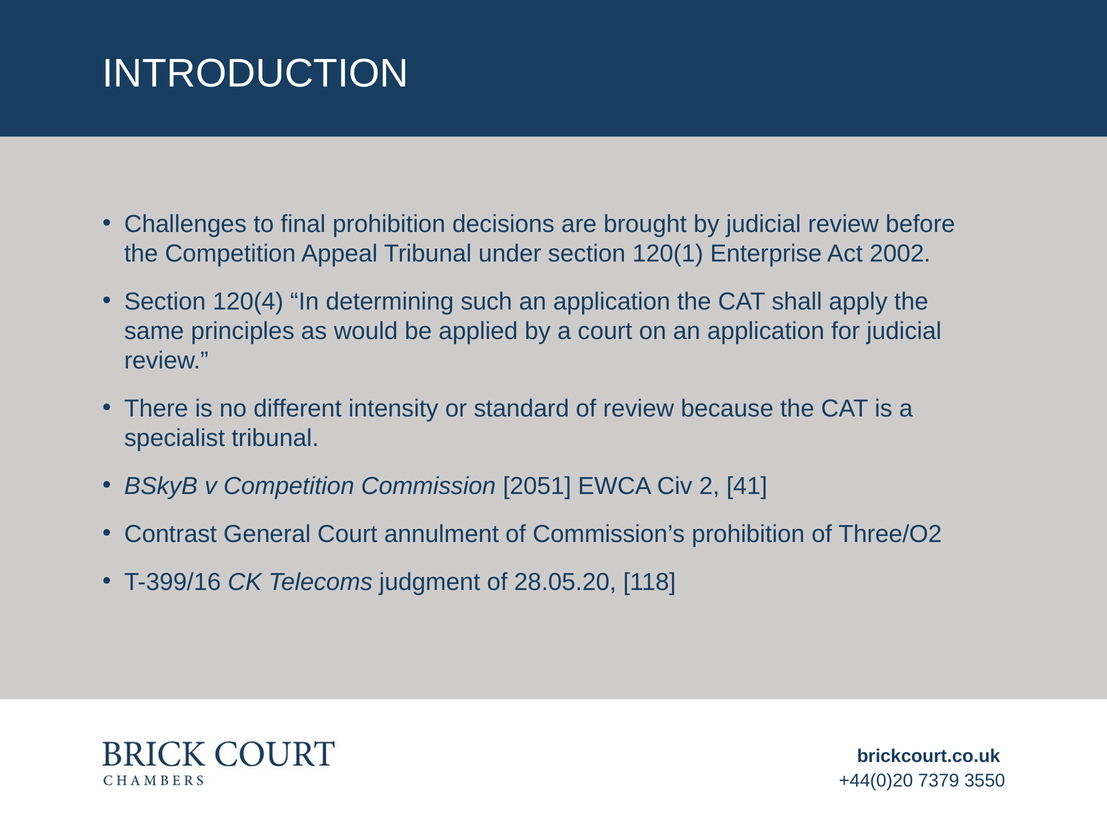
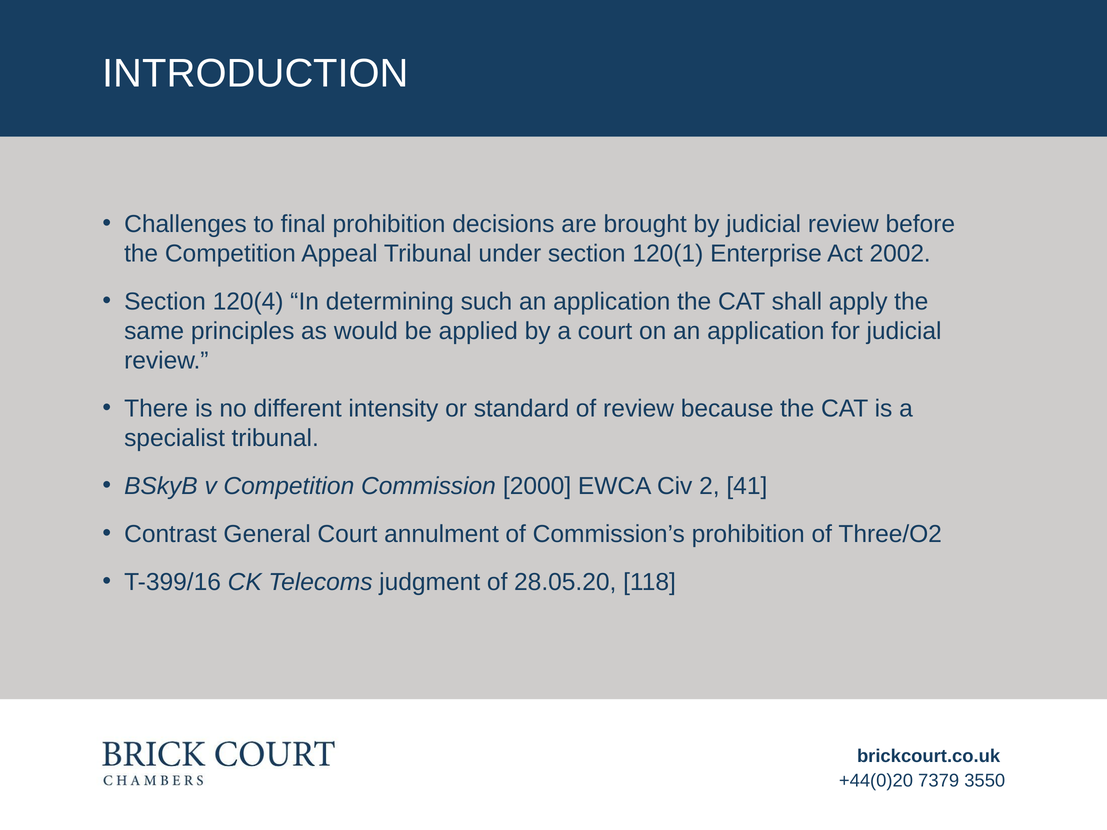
2051: 2051 -> 2000 (537, 486)
